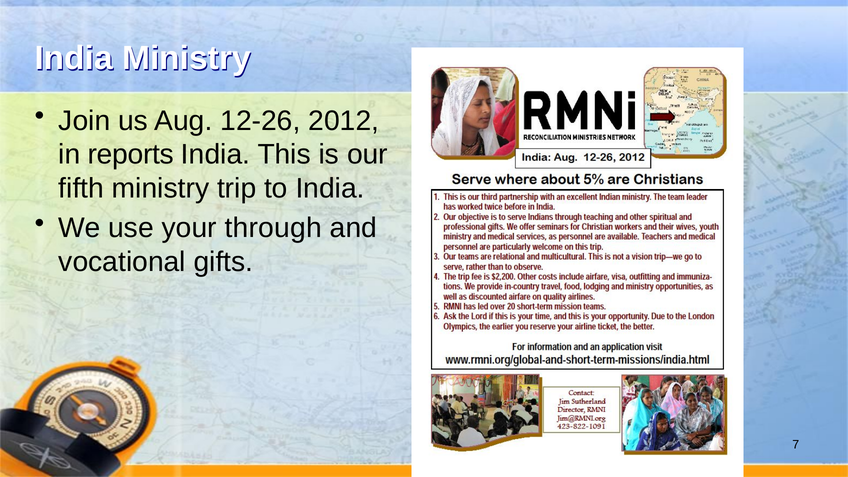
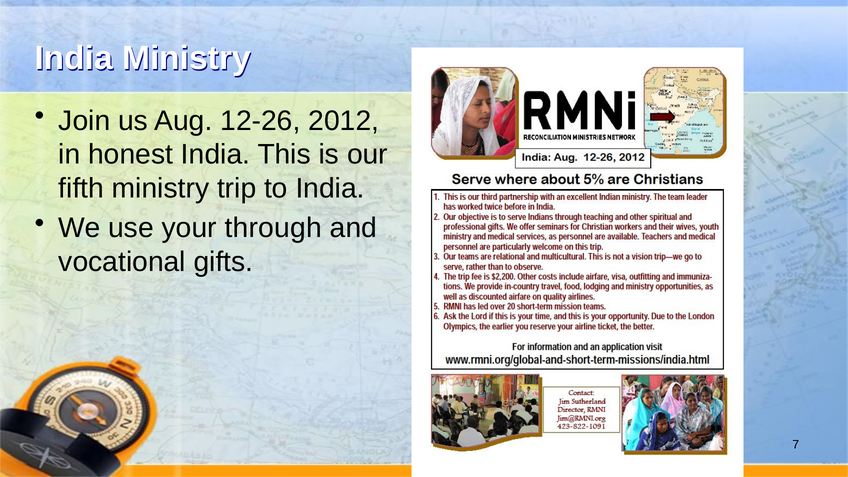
reports: reports -> honest (131, 155)
